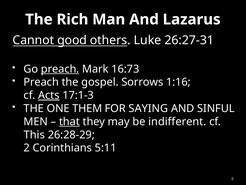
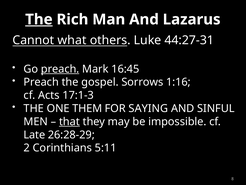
The underline: none -> present (39, 19)
good: good -> what (72, 40)
26:27-31: 26:27-31 -> 44:27-31 (189, 40)
16:73: 16:73 -> 16:45 (125, 69)
Acts underline: present -> none (49, 95)
indifferent: indifferent -> impossible (177, 121)
This: This -> Late (34, 134)
